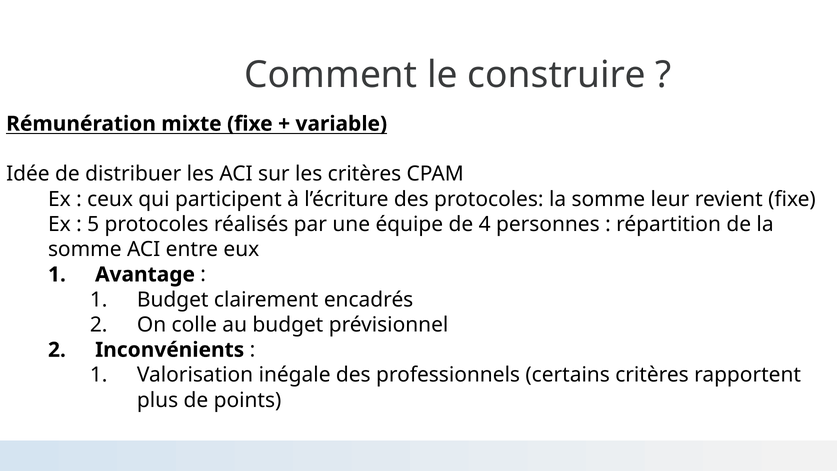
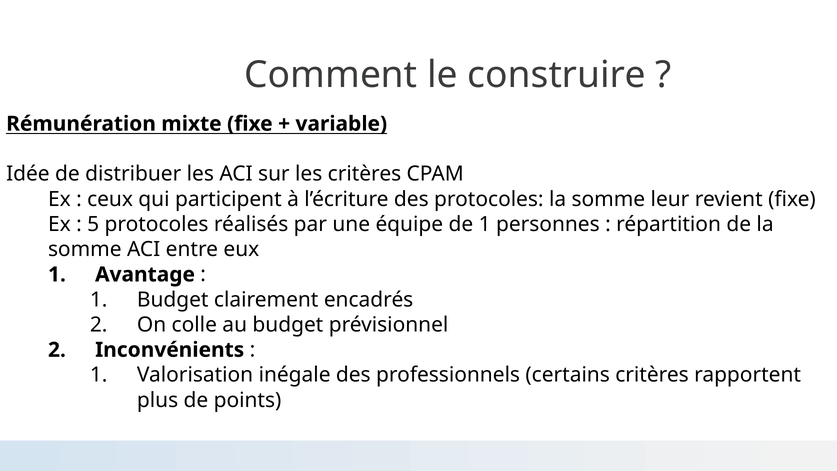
de 4: 4 -> 1 (485, 224)
